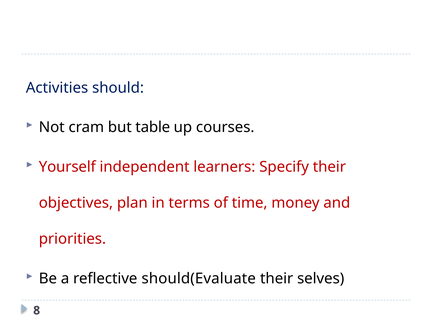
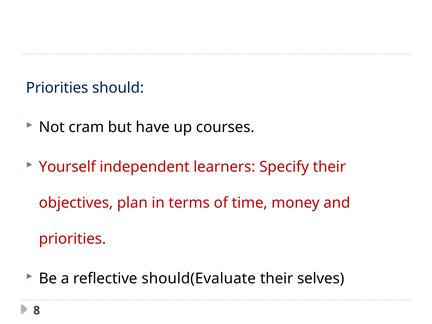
Activities: Activities -> Priorities (57, 88)
table: table -> have (153, 127)
